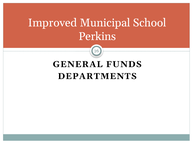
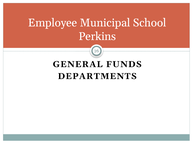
Improved: Improved -> Employee (53, 23)
